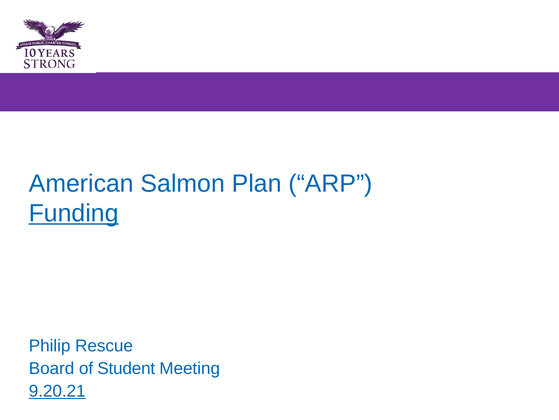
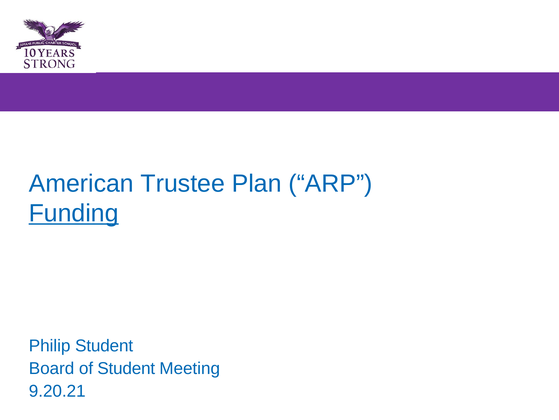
Salmon: Salmon -> Trustee (183, 183)
Philip Rescue: Rescue -> Student (104, 345)
9.20.21 underline: present -> none (57, 390)
